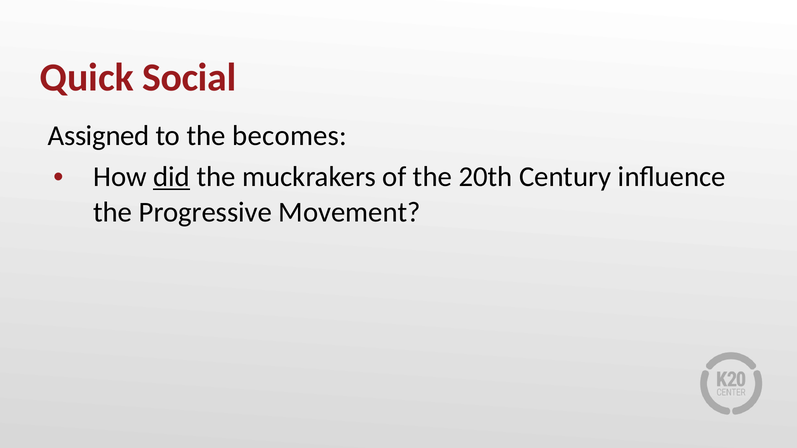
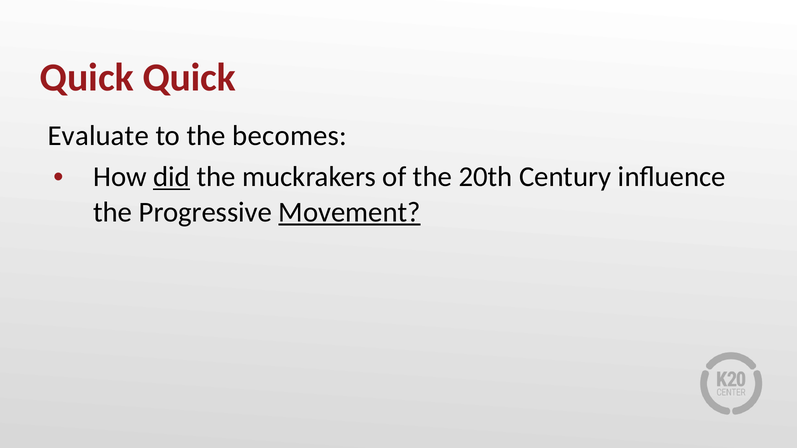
Quick Social: Social -> Quick (189, 78)
Assigned: Assigned -> Evaluate (98, 136)
Movement underline: none -> present (349, 212)
